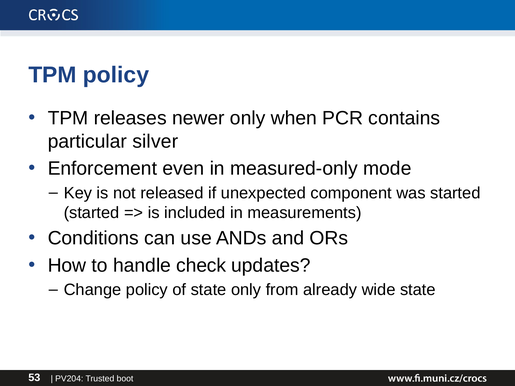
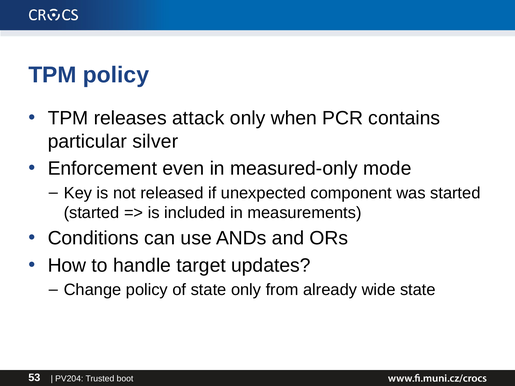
newer: newer -> attack (198, 118)
check: check -> target (201, 265)
